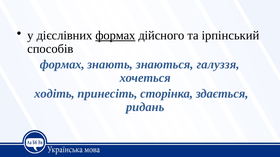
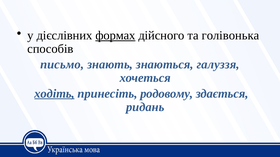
ірпінський: ірпінський -> голівонька (230, 36)
формах: формах -> письмо (62, 65)
ходіть underline: none -> present (54, 94)
сторінка: сторінка -> родовому (167, 94)
